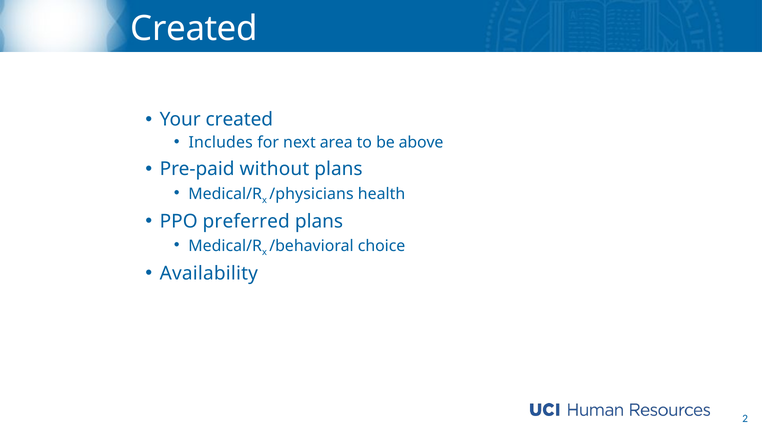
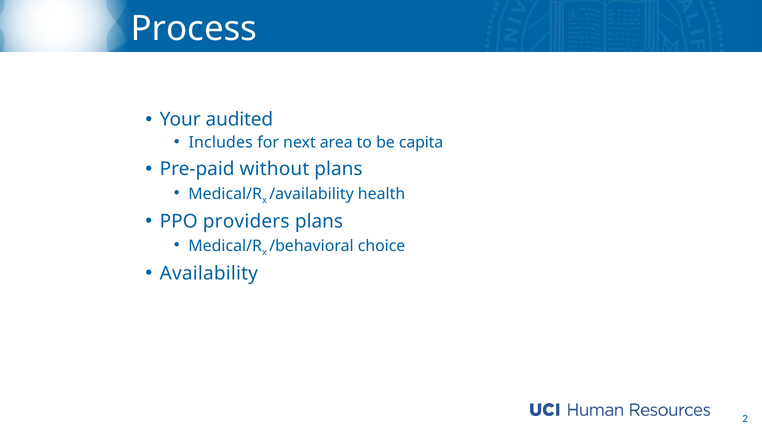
Created: Created -> Process (194, 29)
Your created: created -> audited (239, 119)
above: above -> capita (421, 142)
/physicians: /physicians -> /availability (311, 194)
preferred: preferred -> providers (246, 221)
